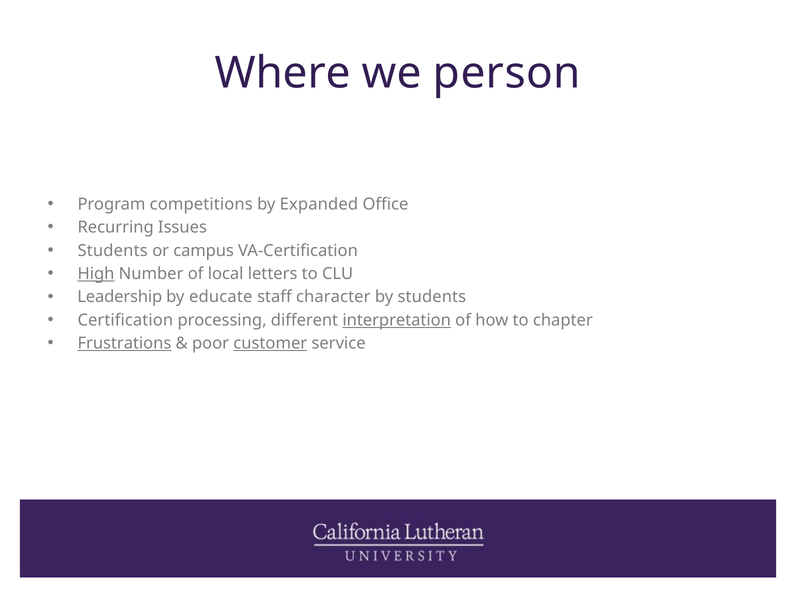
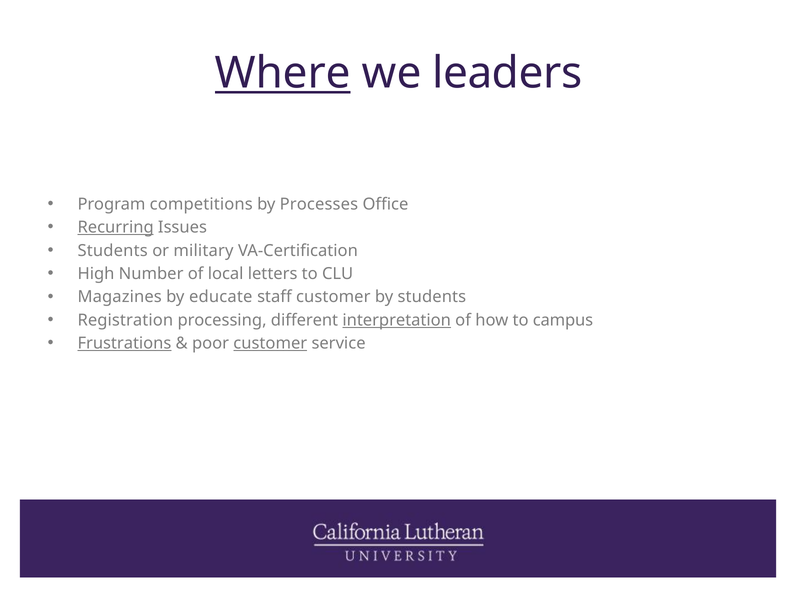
Where underline: none -> present (283, 73)
person: person -> leaders (507, 73)
Expanded: Expanded -> Processes (319, 204)
Recurring underline: none -> present (116, 227)
campus: campus -> military (203, 251)
High underline: present -> none (96, 274)
Leadership: Leadership -> Magazines (120, 297)
staff character: character -> customer (333, 297)
Certification: Certification -> Registration (125, 320)
chapter: chapter -> campus (563, 320)
